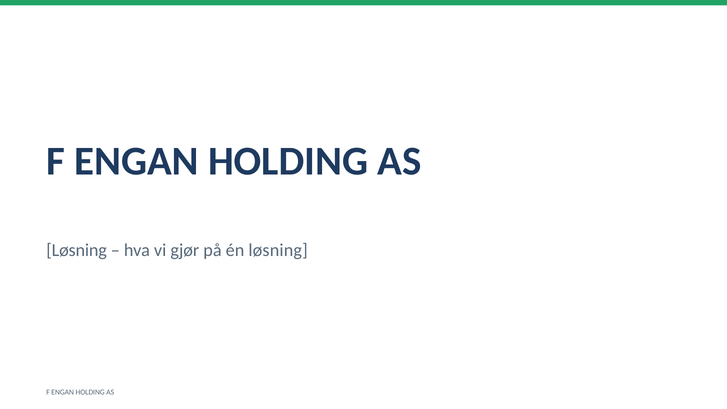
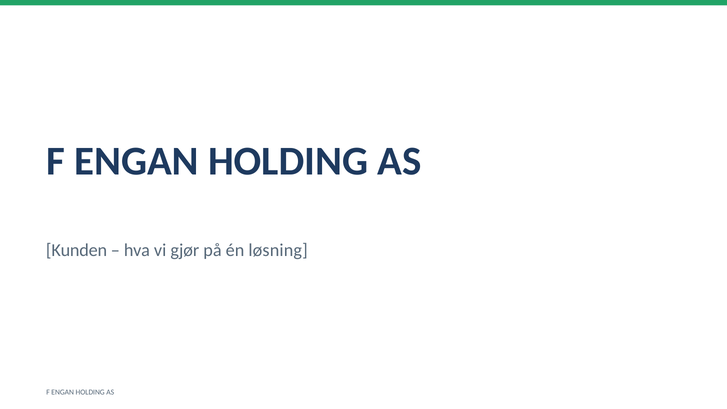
Løsning: Løsning -> Kunden (77, 250)
